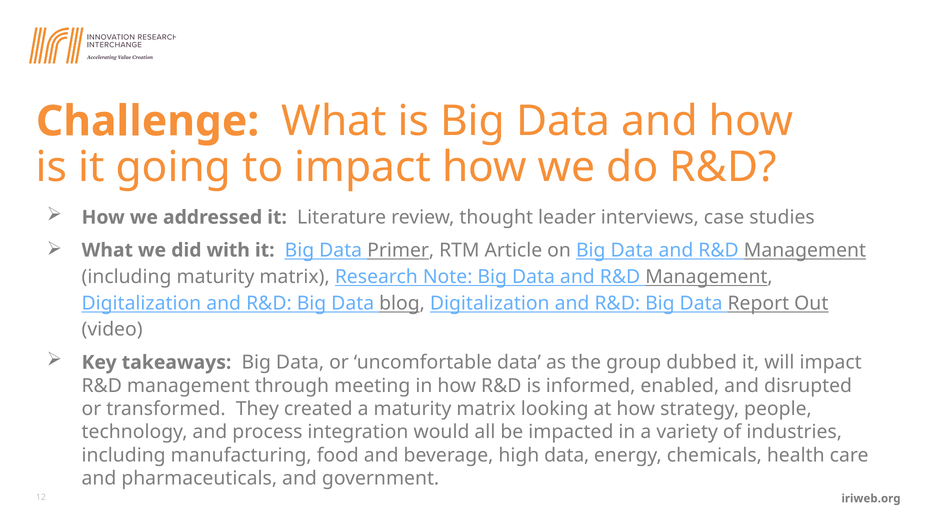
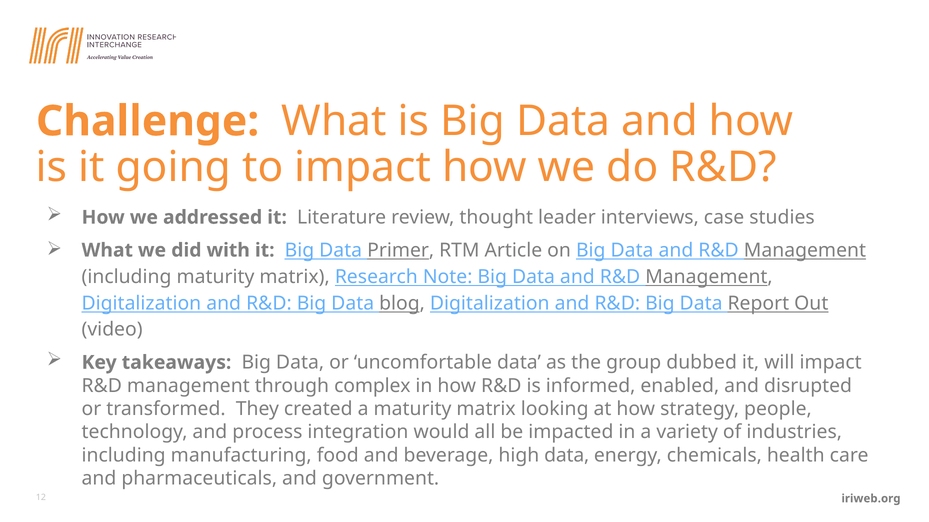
meeting: meeting -> complex (372, 386)
